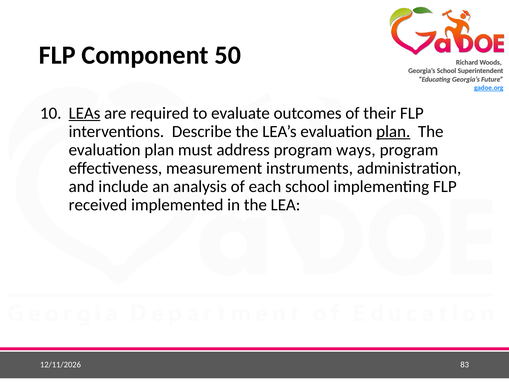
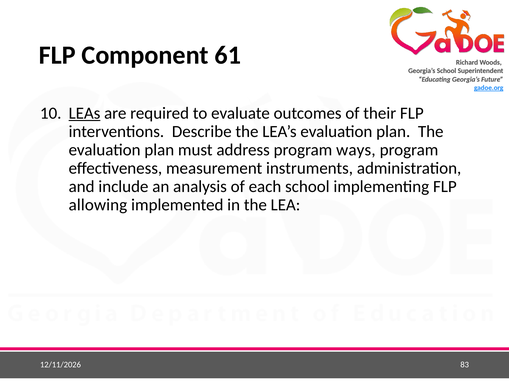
50: 50 -> 61 (228, 55)
plan underline: present -> none (393, 132)
received: received -> allowing (98, 205)
